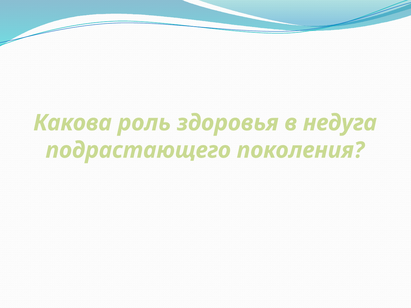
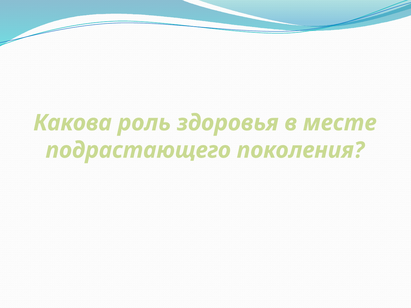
недуга: недуга -> месте (340, 123)
